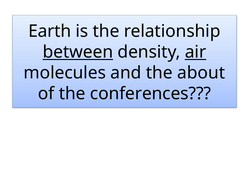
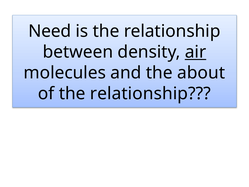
Earth: Earth -> Need (50, 31)
between underline: present -> none (78, 52)
of the conferences: conferences -> relationship (150, 93)
